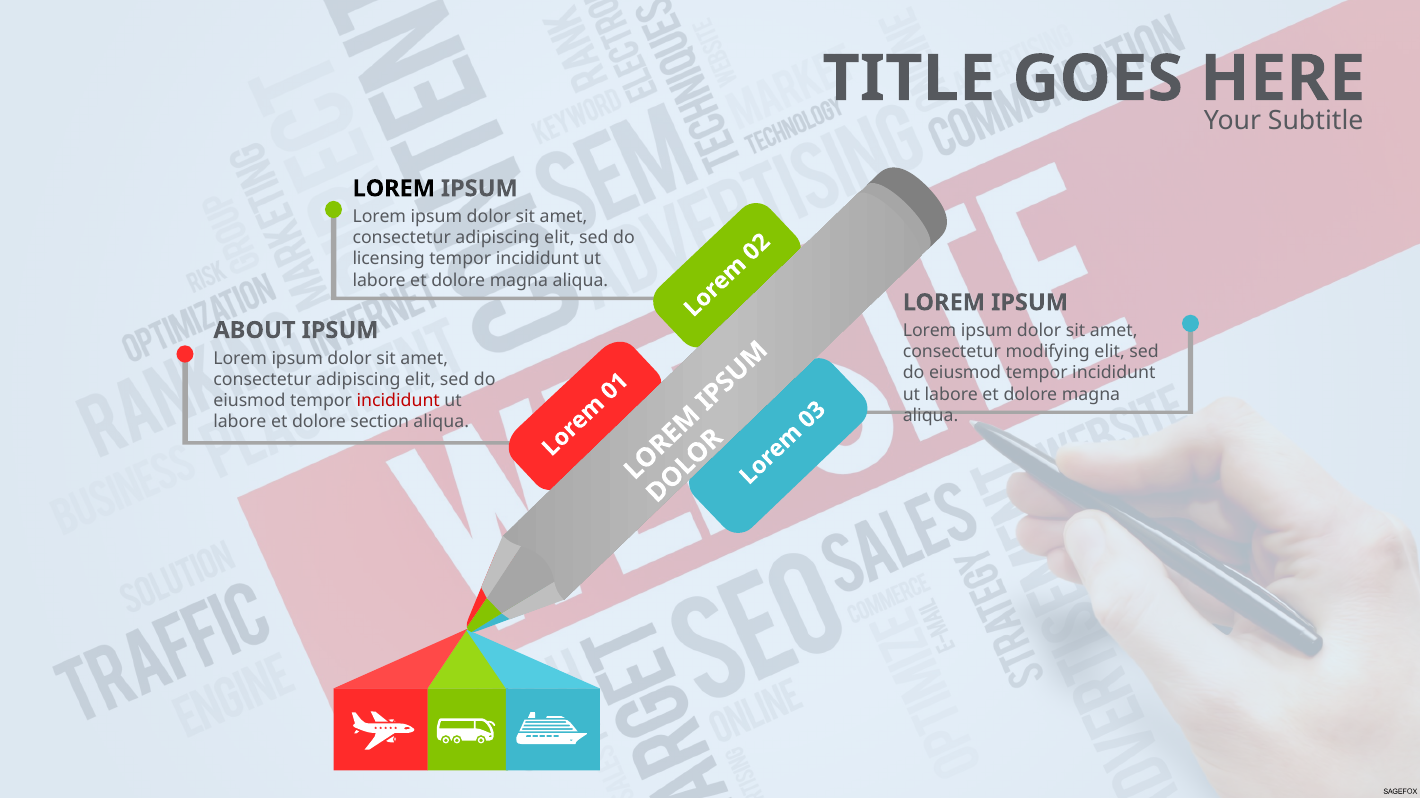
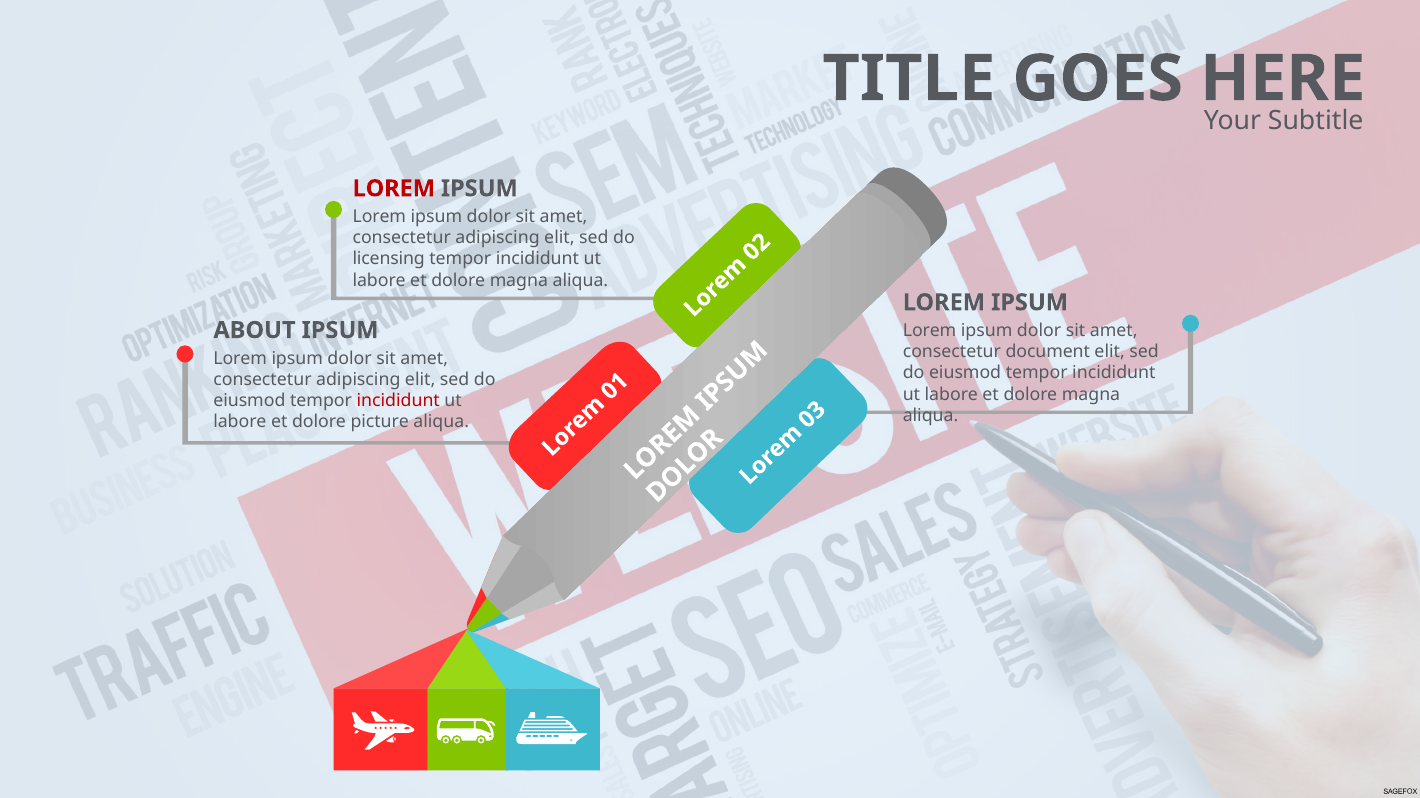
LOREM colour: black -> red (394, 189)
modifying: modifying -> document (1048, 352)
section: section -> picture (380, 422)
